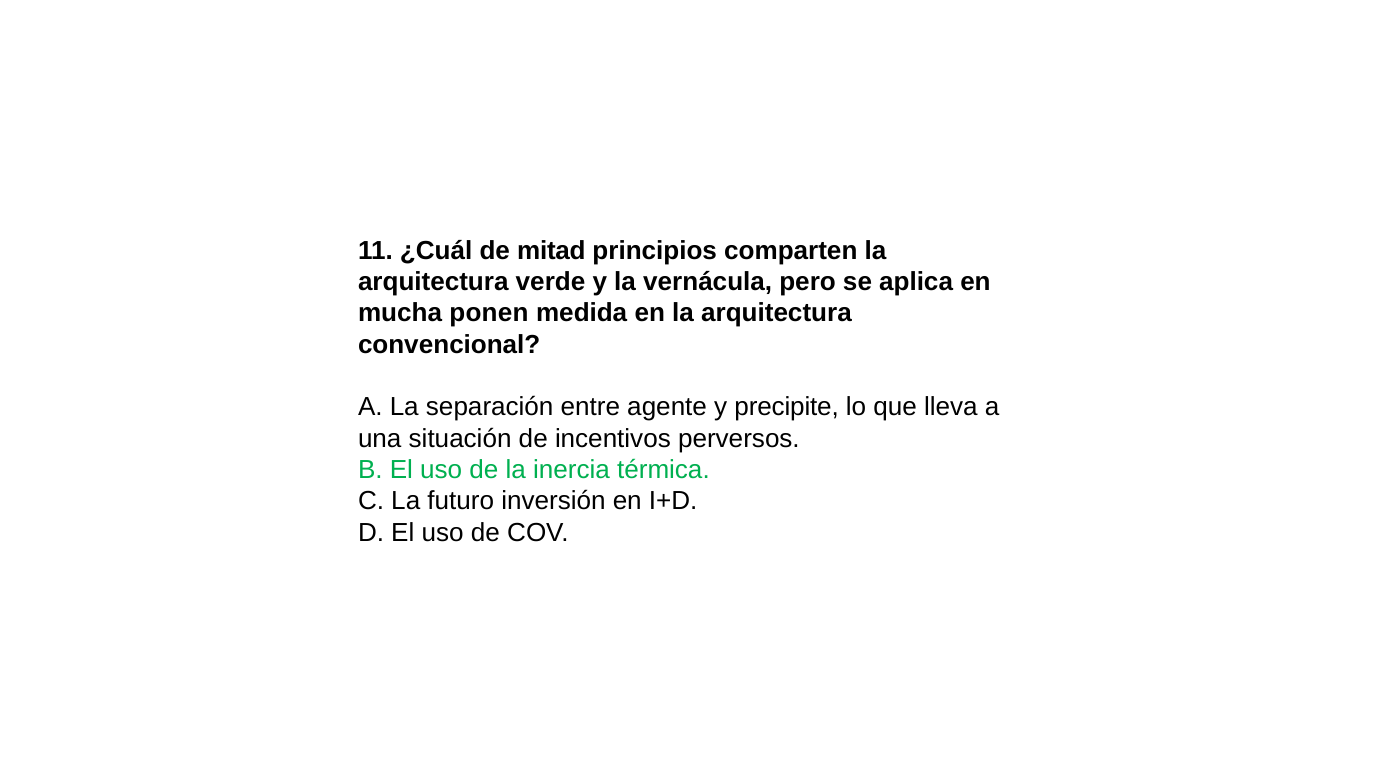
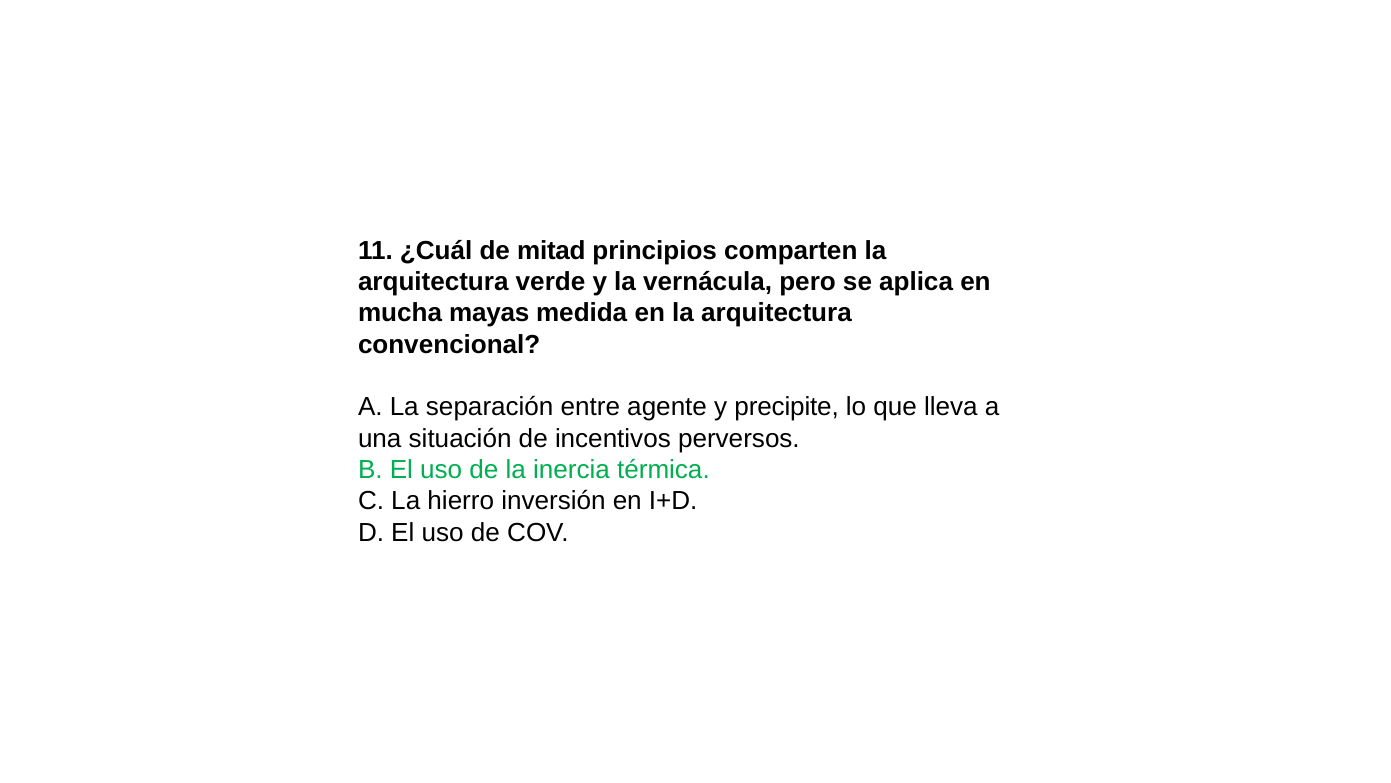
ponen: ponen -> mayas (489, 313)
futuro: futuro -> hierro (461, 501)
